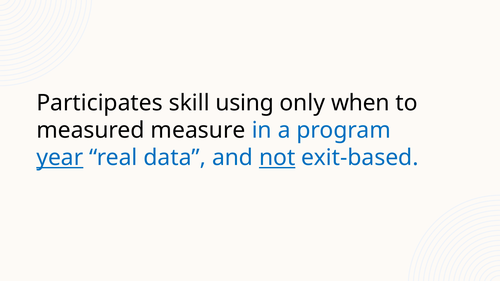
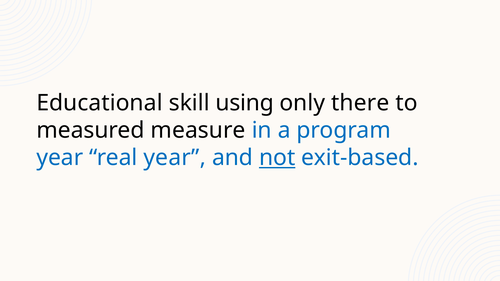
Participates: Participates -> Educational (100, 103)
when: when -> there (360, 103)
year underline: present -> none (60, 158)
real data: data -> year (175, 158)
